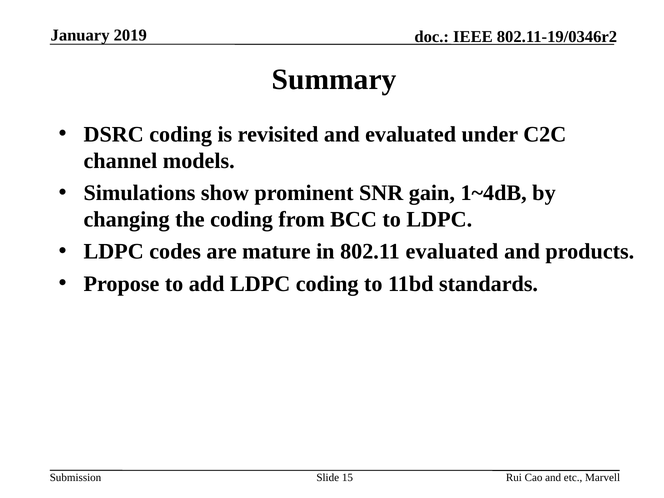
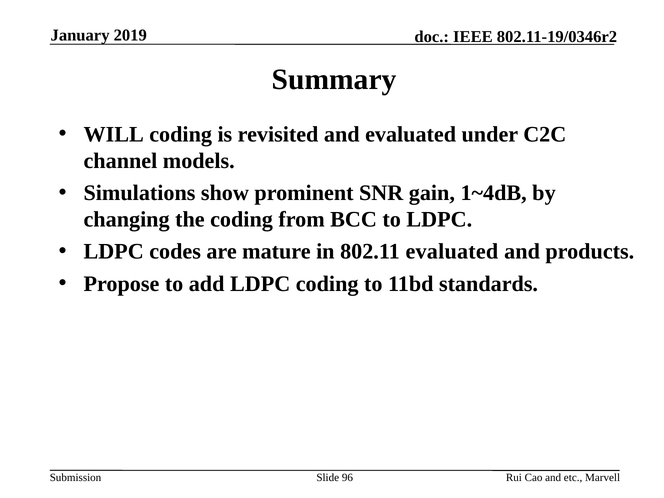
DSRC: DSRC -> WILL (114, 134)
15: 15 -> 96 (347, 478)
